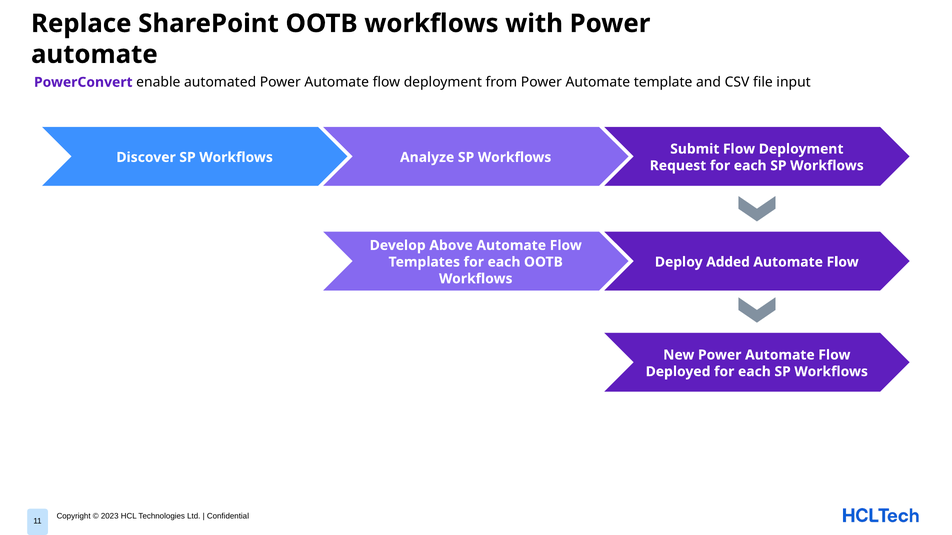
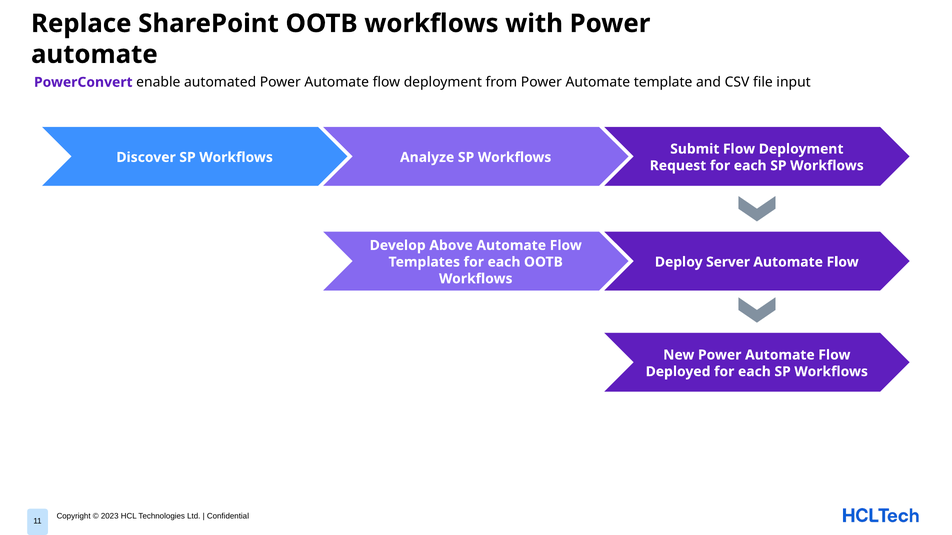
Added: Added -> Server (728, 262)
